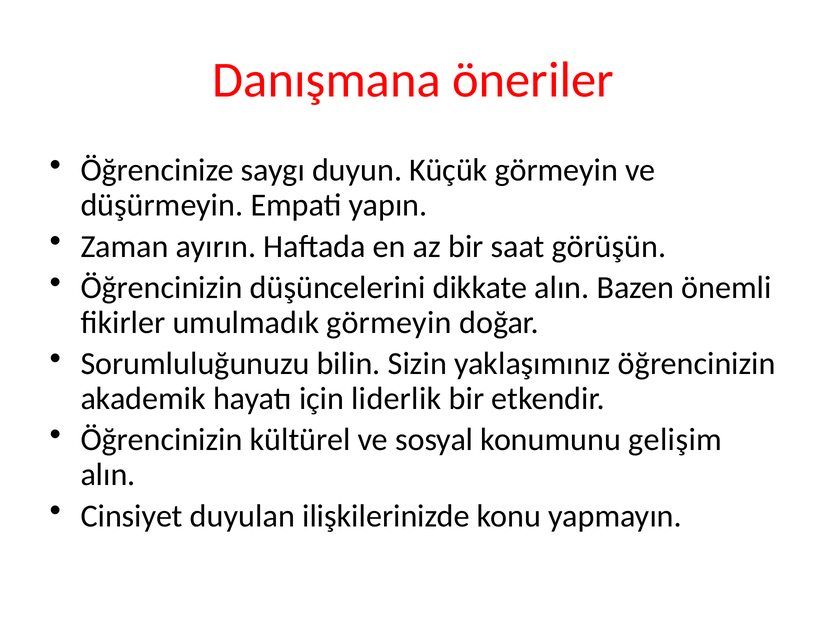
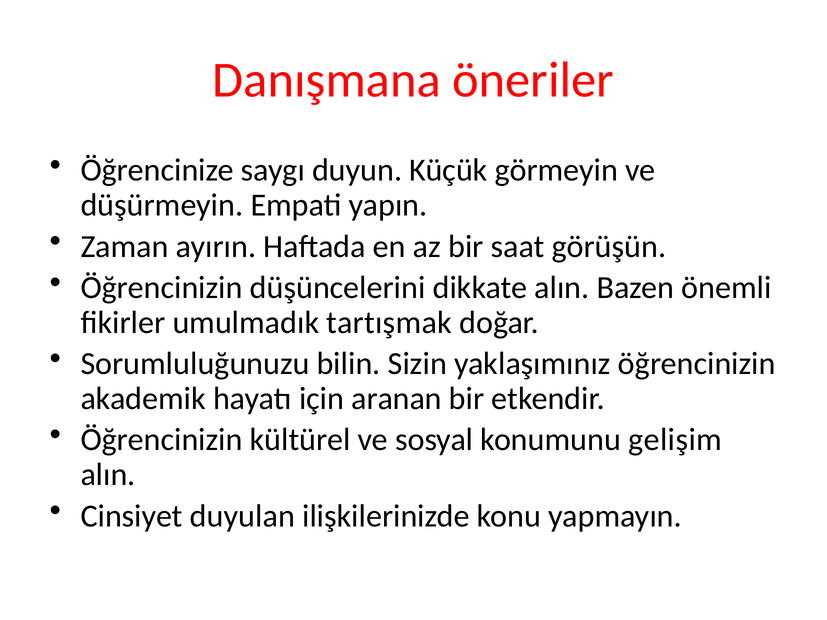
umulmadık görmeyin: görmeyin -> tartışmak (389, 323)
liderlik: liderlik -> aranan (397, 399)
